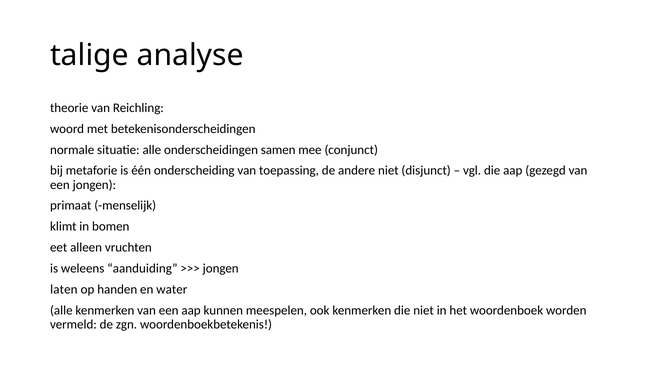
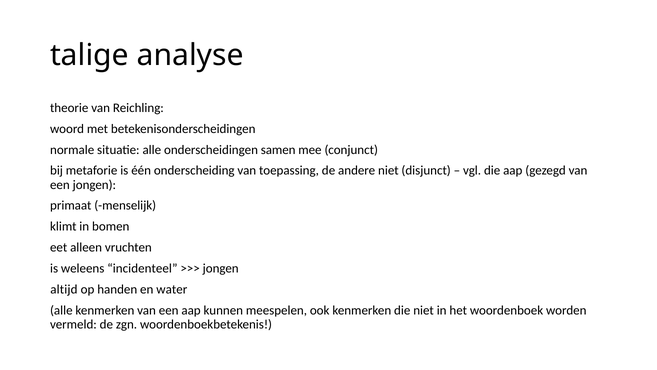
aanduiding: aanduiding -> incidenteel (142, 268)
laten: laten -> altijd (64, 289)
